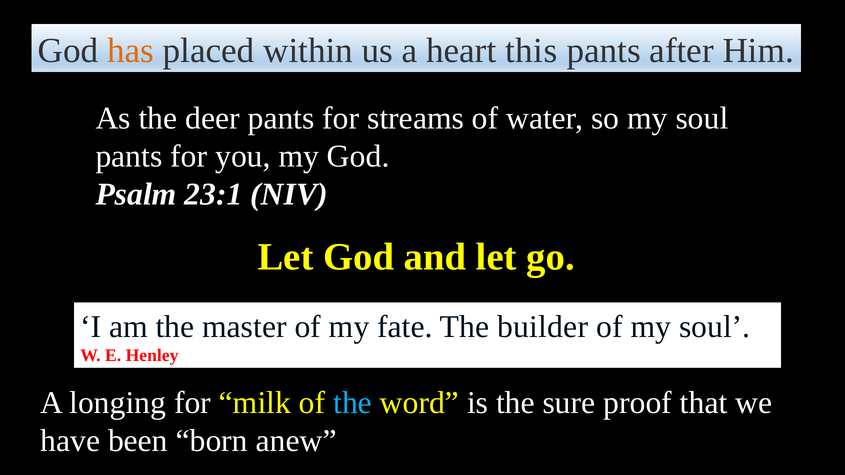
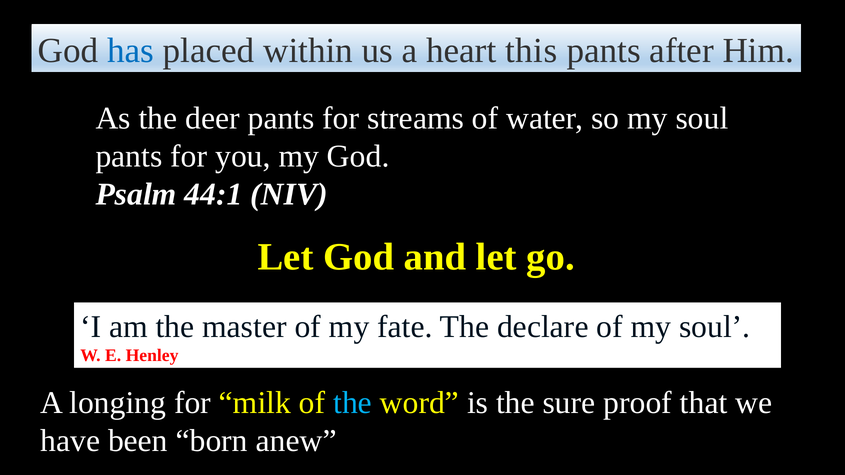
has colour: orange -> blue (131, 50)
23:1: 23:1 -> 44:1 (213, 194)
builder: builder -> declare (543, 327)
